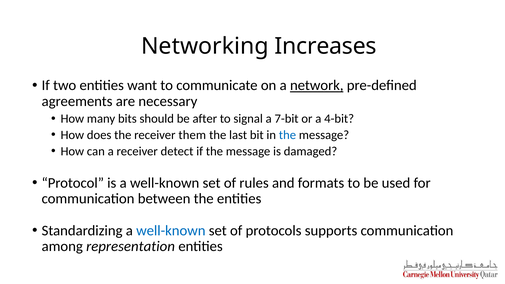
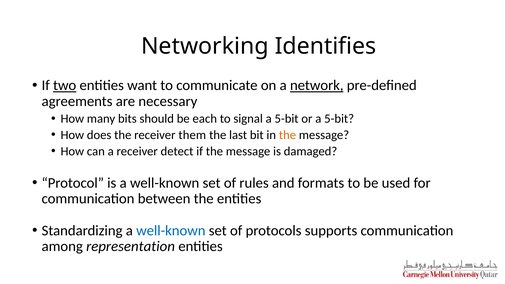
Increases: Increases -> Identifies (325, 46)
two underline: none -> present (65, 85)
after: after -> each (205, 119)
signal a 7-bit: 7-bit -> 5-bit (287, 119)
or a 4-bit: 4-bit -> 5-bit (339, 119)
the colour: blue -> orange (287, 135)
